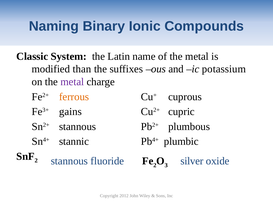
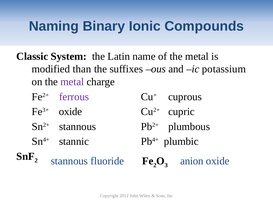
ferrous colour: orange -> purple (74, 97)
Fe3+ gains: gains -> oxide (71, 111)
silver: silver -> anion (192, 161)
